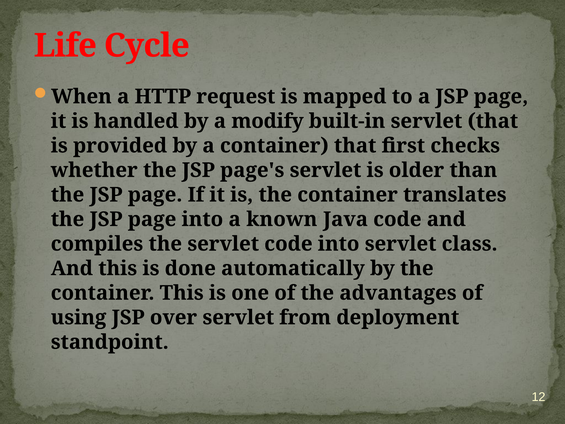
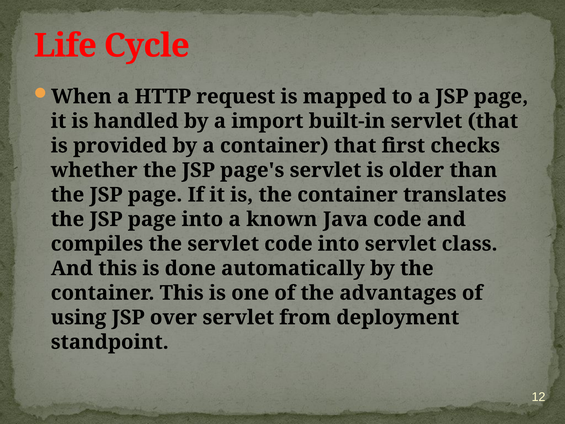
modify: modify -> import (267, 121)
